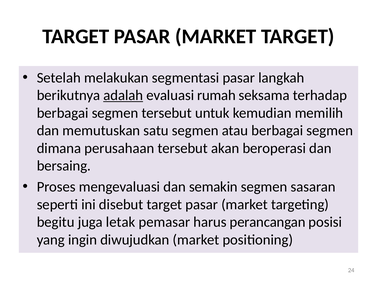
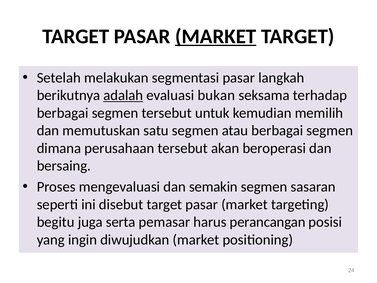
MARKET underline: none -> present (216, 36)
rumah: rumah -> bukan (216, 95)
letak: letak -> serta (121, 222)
